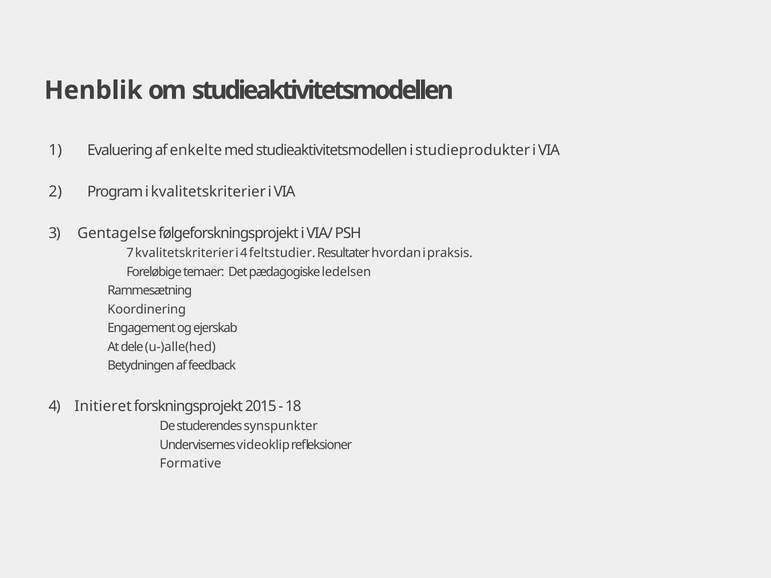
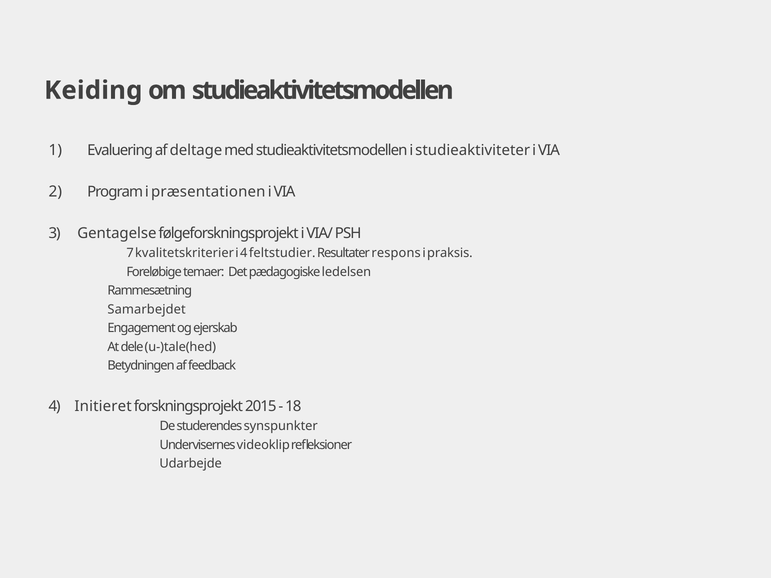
Henblik: Henblik -> Keiding (93, 90)
enkelte: enkelte -> deltage (196, 150)
studieprodukter: studieprodukter -> studieaktiviteter (473, 150)
i kvalitetskriterier: kvalitetskriterier -> præsentationen (208, 192)
hvordan: hvordan -> respons (396, 253)
Koordinering: Koordinering -> Samarbejdet (147, 310)
u-)alle(hed: u-)alle(hed -> u-)tale(hed (180, 347)
Formative: Formative -> Udarbejde (191, 464)
